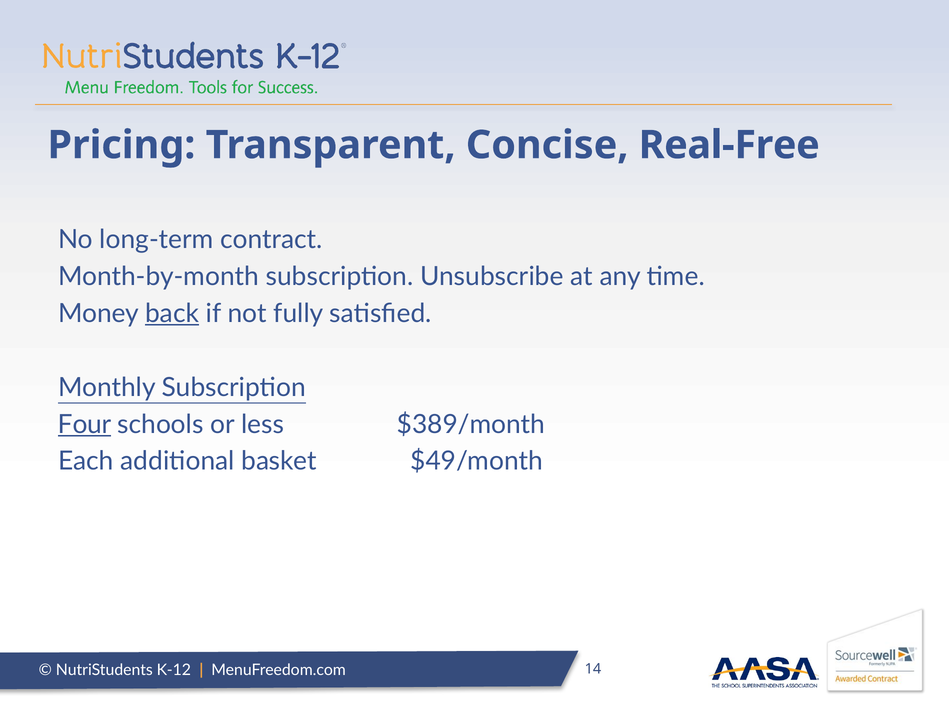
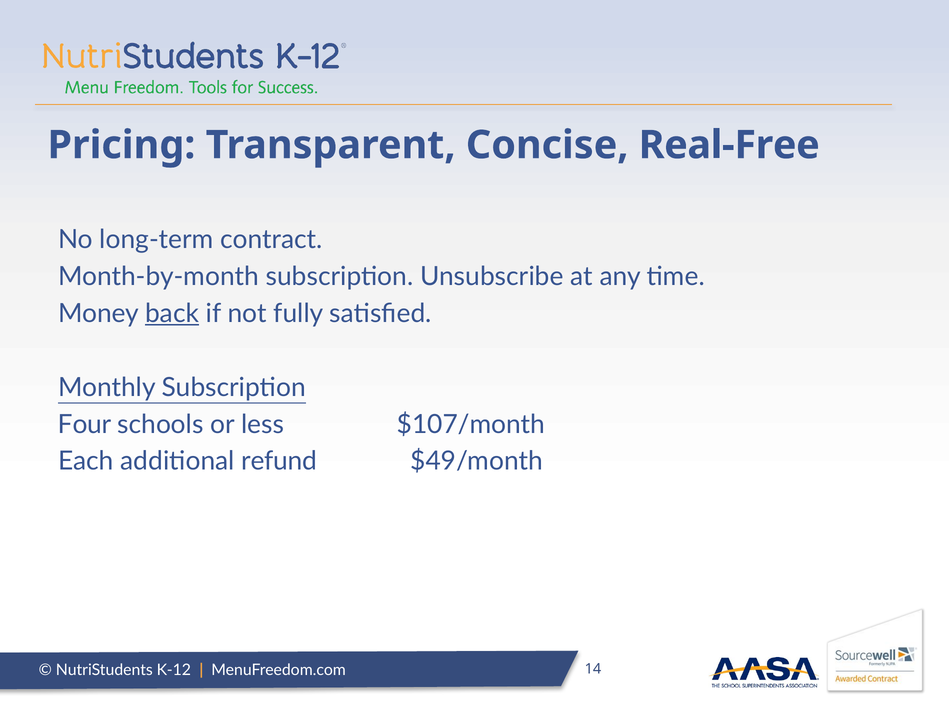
Four underline: present -> none (85, 424)
$389/month: $389/month -> $107/month (471, 424)
basket: basket -> refund (279, 461)
